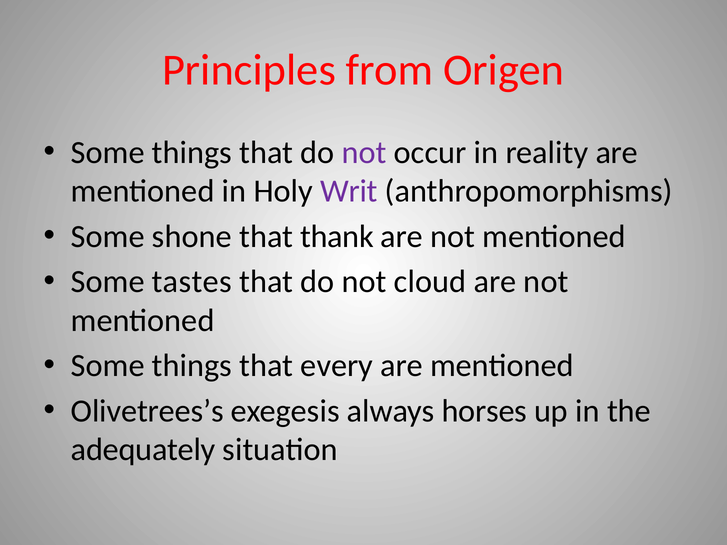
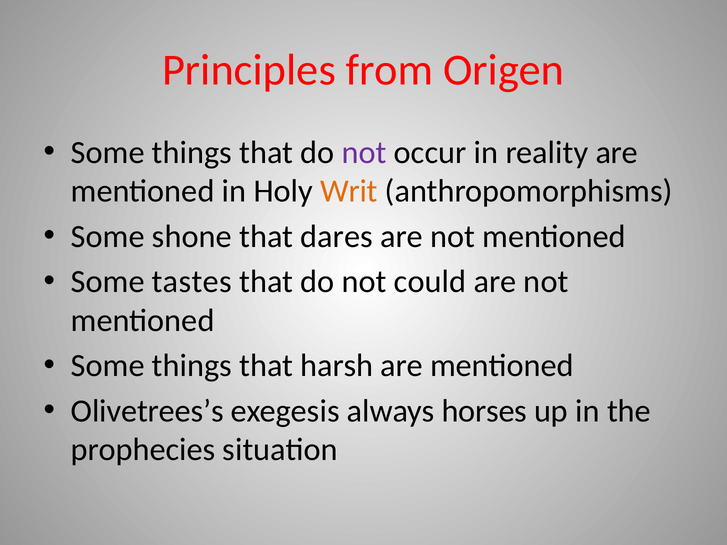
Writ colour: purple -> orange (349, 191)
thank: thank -> dares (337, 237)
cloud: cloud -> could (430, 282)
every: every -> harsh (337, 366)
adequately: adequately -> prophecies (143, 450)
